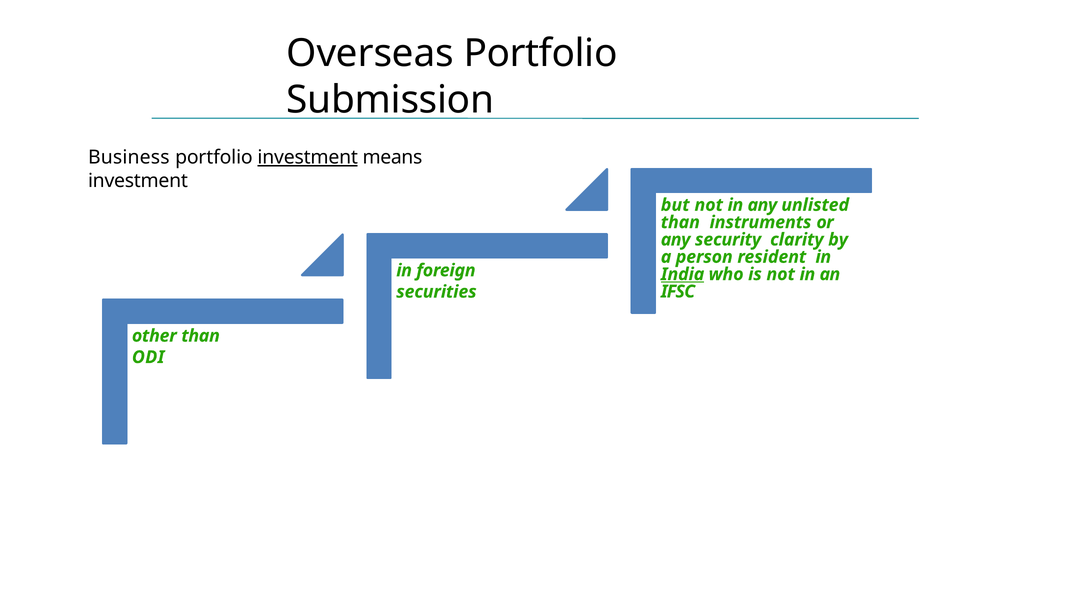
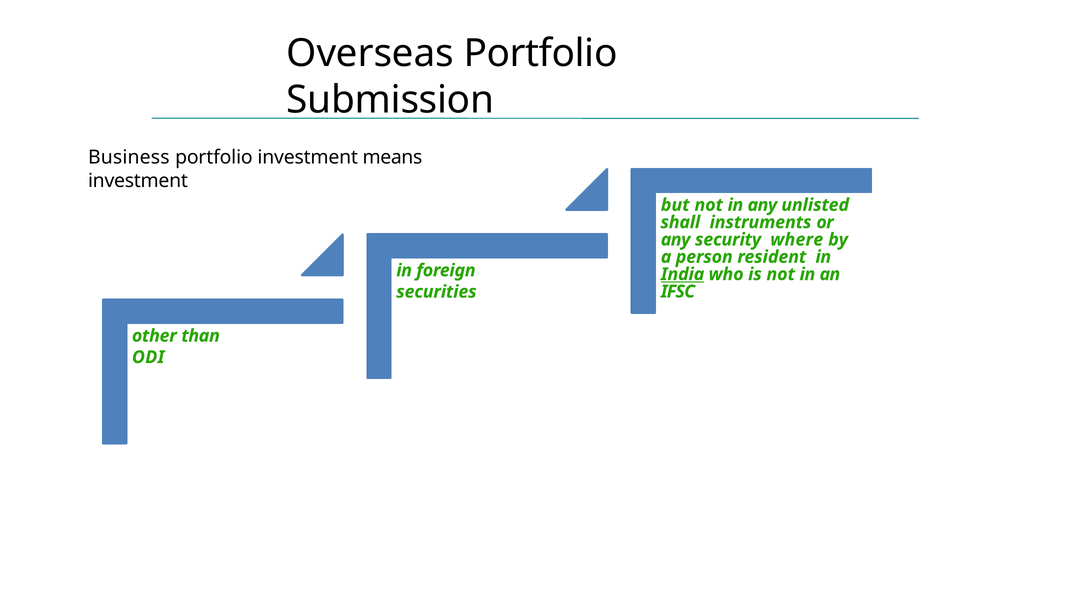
investment underline: present -> none (308, 158)
than: than -> shall (680, 222)
clarity: clarity -> where (797, 240)
